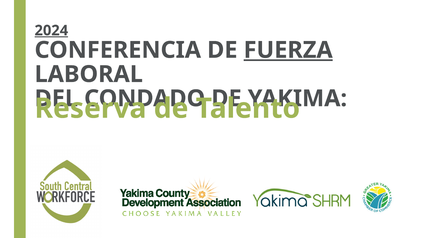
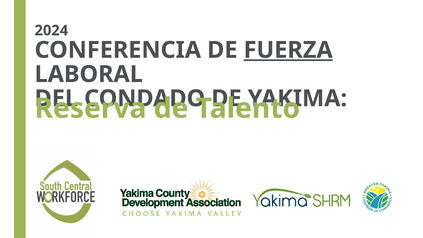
2024 underline: present -> none (51, 30)
